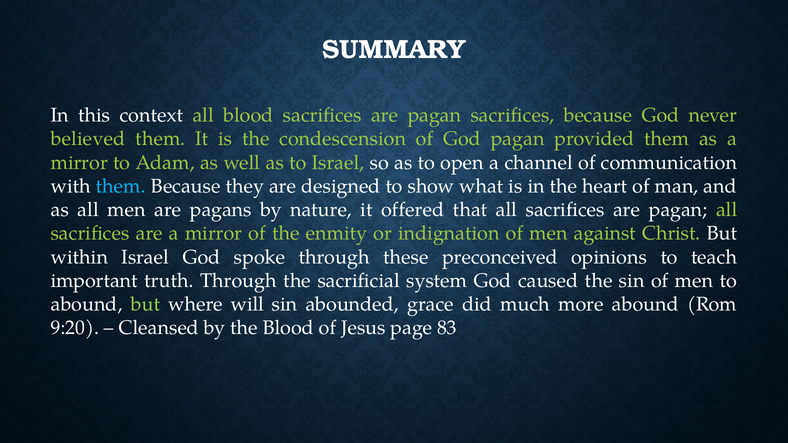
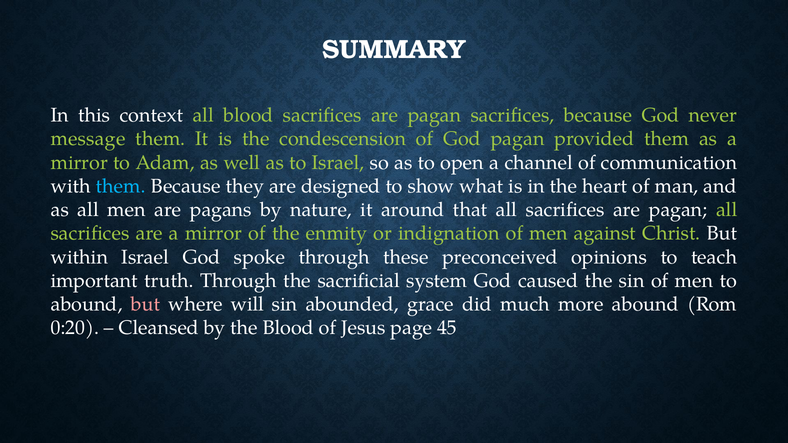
believed: believed -> message (88, 139)
offered: offered -> around (413, 210)
but colour: light green -> pink (145, 304)
9:20: 9:20 -> 0:20 (75, 328)
83: 83 -> 45 (447, 328)
